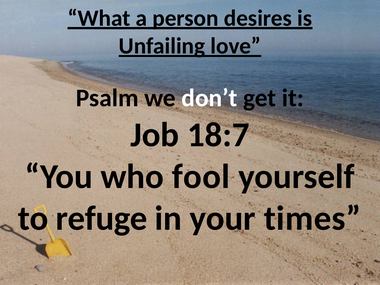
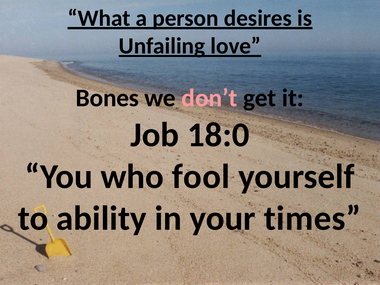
Psalm: Psalm -> Bones (107, 98)
don’t colour: white -> pink (209, 98)
18:7: 18:7 -> 18:0 (218, 135)
refuge: refuge -> ability (101, 218)
